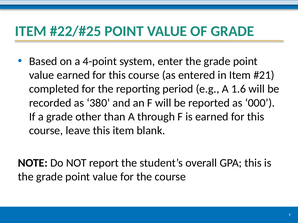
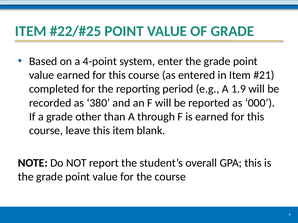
1.6: 1.6 -> 1.9 (239, 89)
